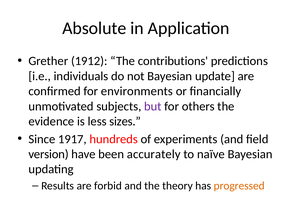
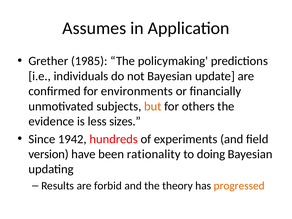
Absolute: Absolute -> Assumes (94, 28)
1912: 1912 -> 1985 (89, 61)
contributions: contributions -> policymaking (173, 61)
but colour: purple -> orange (153, 106)
1917: 1917 -> 1942 (72, 139)
accurately: accurately -> rationality (154, 154)
naïve: naïve -> doing (211, 154)
